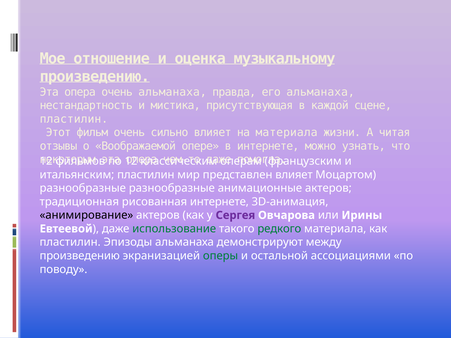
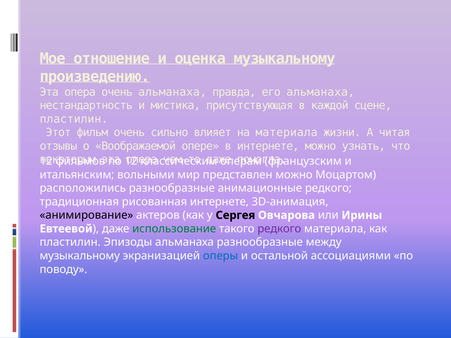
итальянским пластилин: пластилин -> вольными (146, 175)
представлен влияет: влияет -> можно (294, 175)
разнообразные: разнообразные -> расположились (83, 188)
анимационные актеров: актеров -> редкого (328, 188)
Сергея colour: purple -> black (235, 215)
редкого colour: green -> purple (279, 229)
альманаха демонстрируют: демонстрируют -> разнообразные (260, 242)
произведению: произведению -> музыкальному (80, 256)
оперы colour: green -> blue (221, 256)
